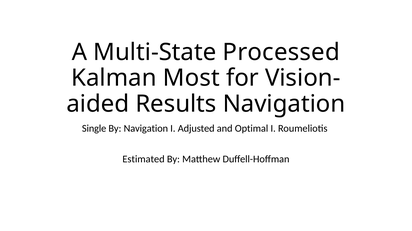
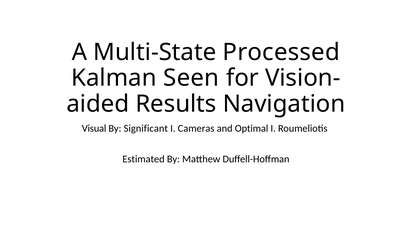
Most: Most -> Seen (191, 78)
Single: Single -> Visual (94, 129)
By Navigation: Navigation -> Significant (146, 129)
Adjusted: Adjusted -> Cameras (196, 129)
